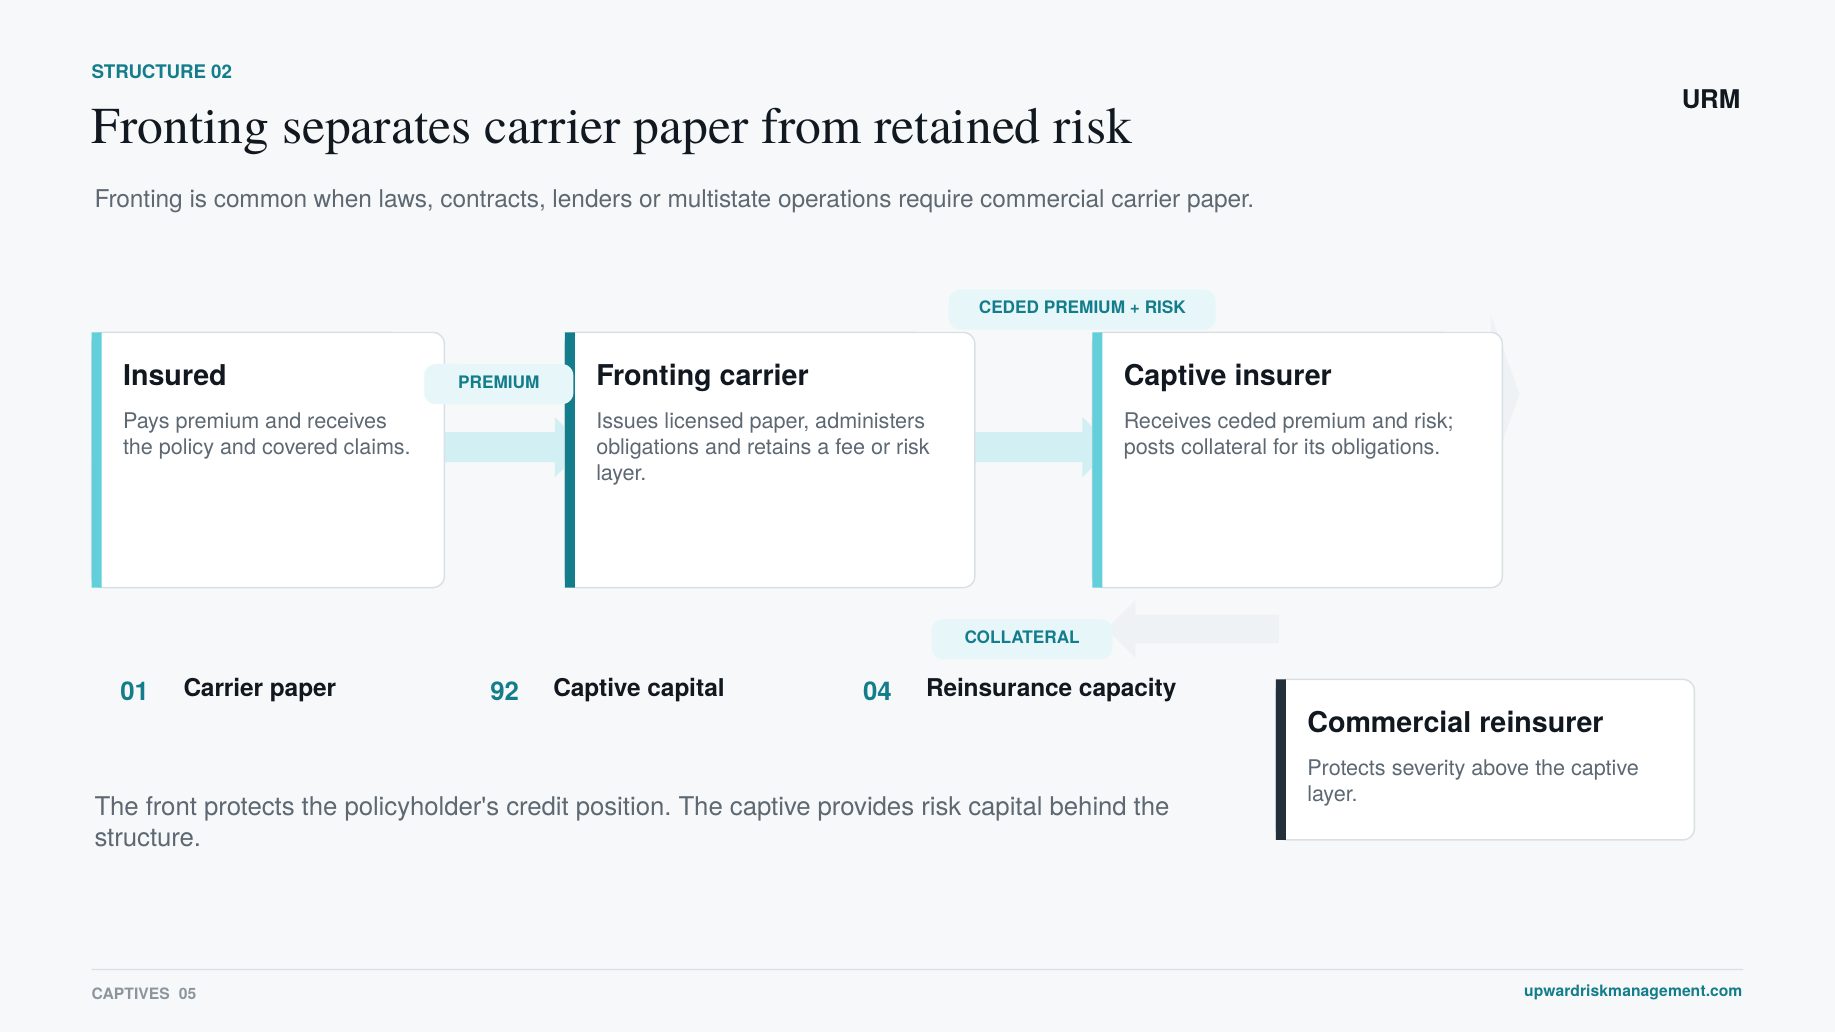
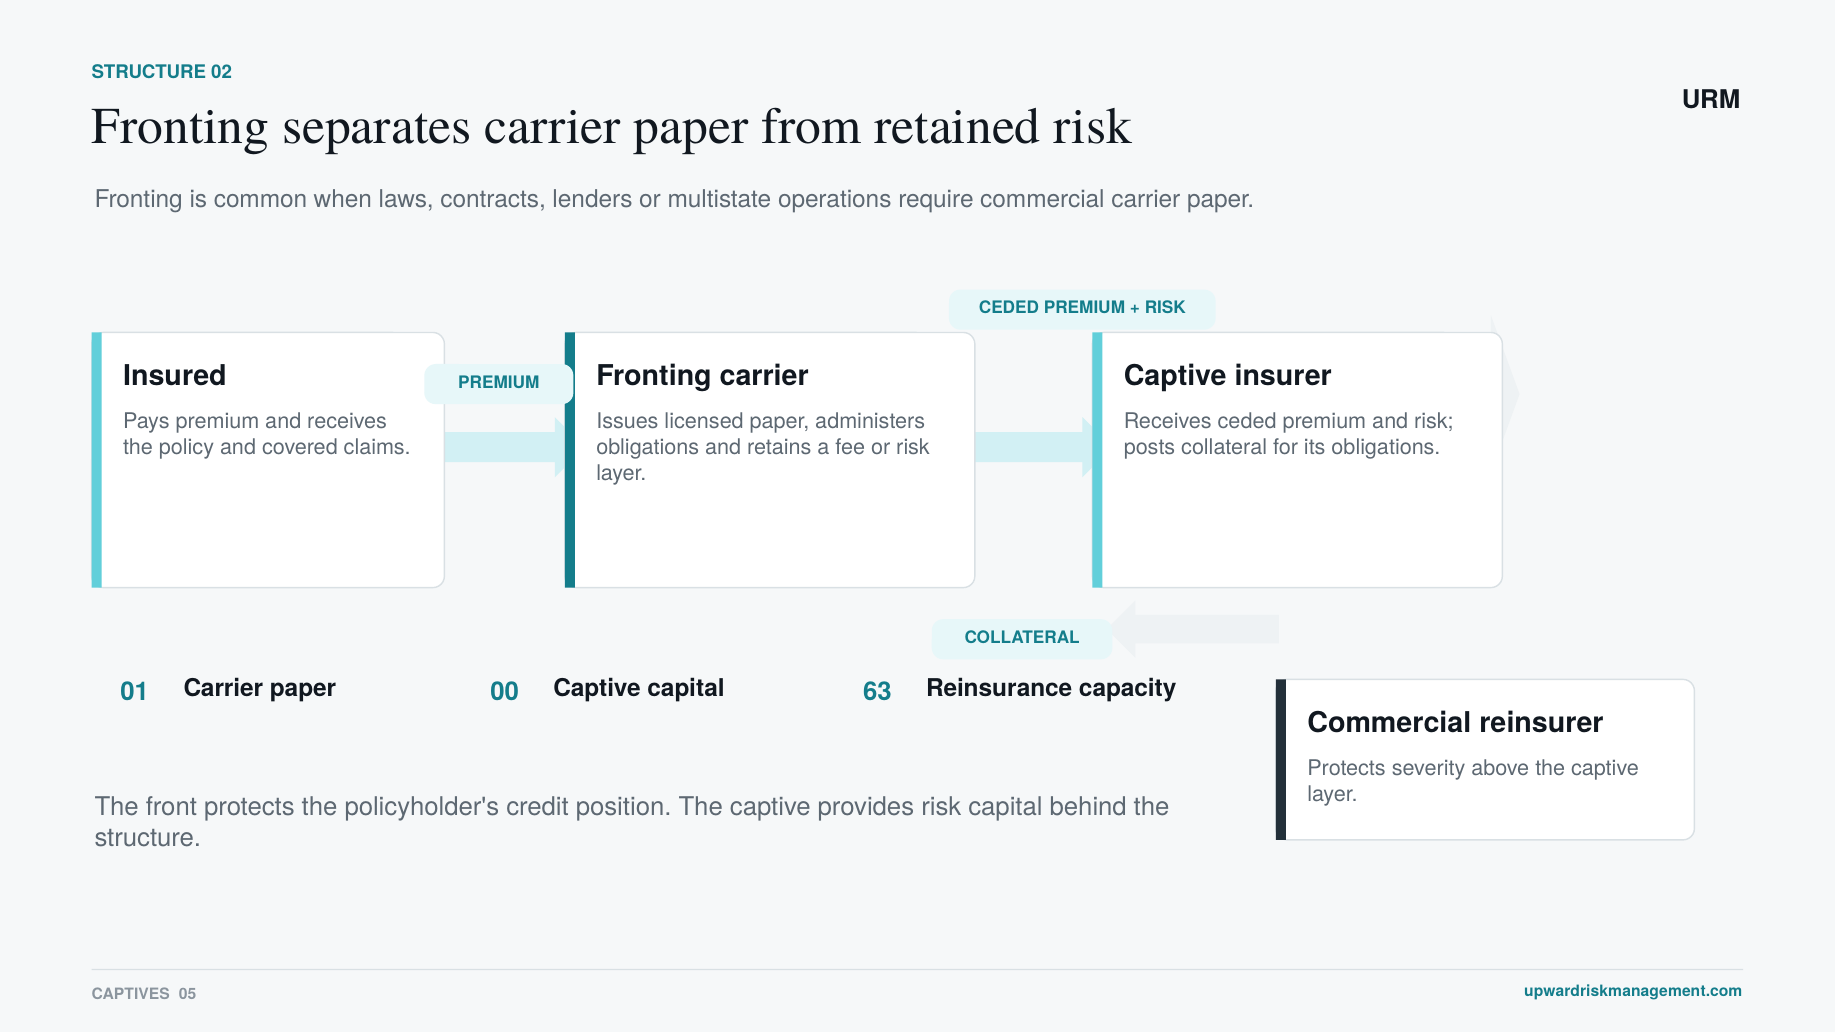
92: 92 -> 00 (505, 693)
04: 04 -> 63 (877, 693)
